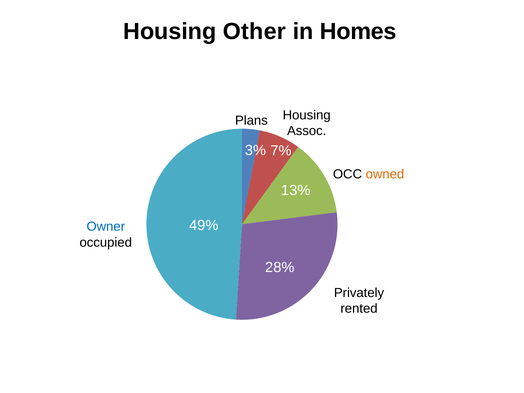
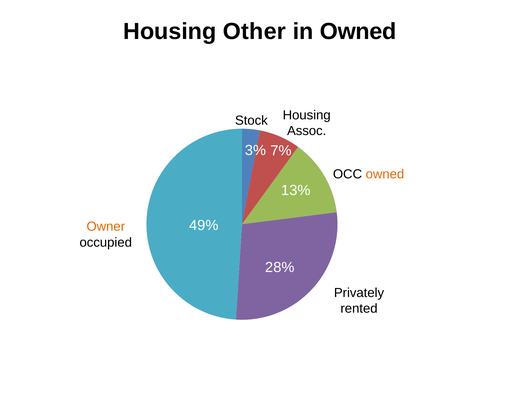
in Homes: Homes -> Owned (358, 31)
Plans: Plans -> Stock (251, 120)
Owner colour: blue -> orange (106, 227)
